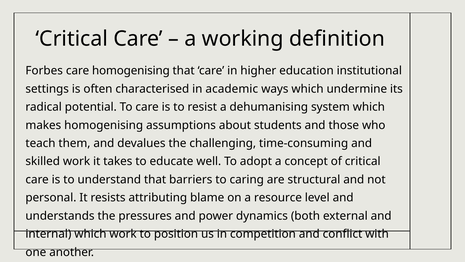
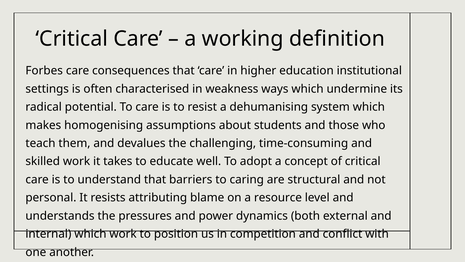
care homogenising: homogenising -> consequences (131, 71)
academic: academic -> weakness (232, 89)
